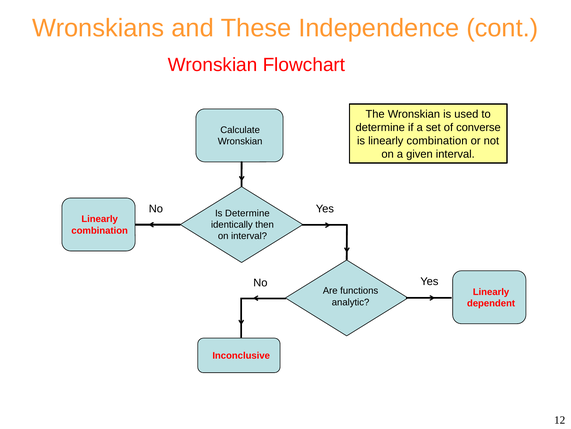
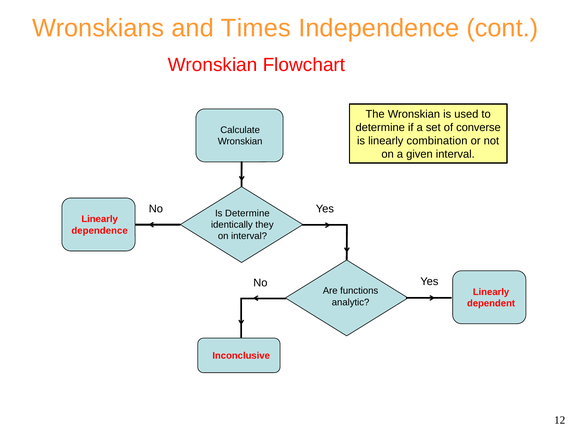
These: These -> Times (256, 28)
then: then -> they (265, 224)
combination: combination -> dependence (100, 230)
